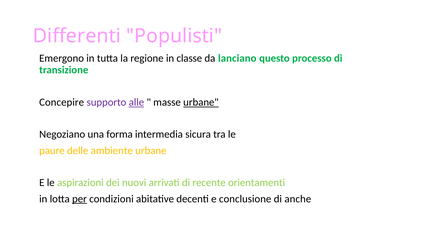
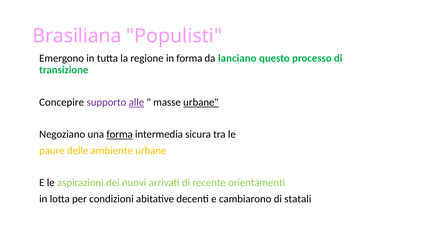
Differenti: Differenti -> Brasiliana (77, 36)
in classe: classe -> forma (189, 58)
forma underline: none -> present (120, 134)
per underline: present -> none (80, 199)
conclusione: conclusione -> cambiarono (245, 199)
anche: anche -> statali (298, 199)
